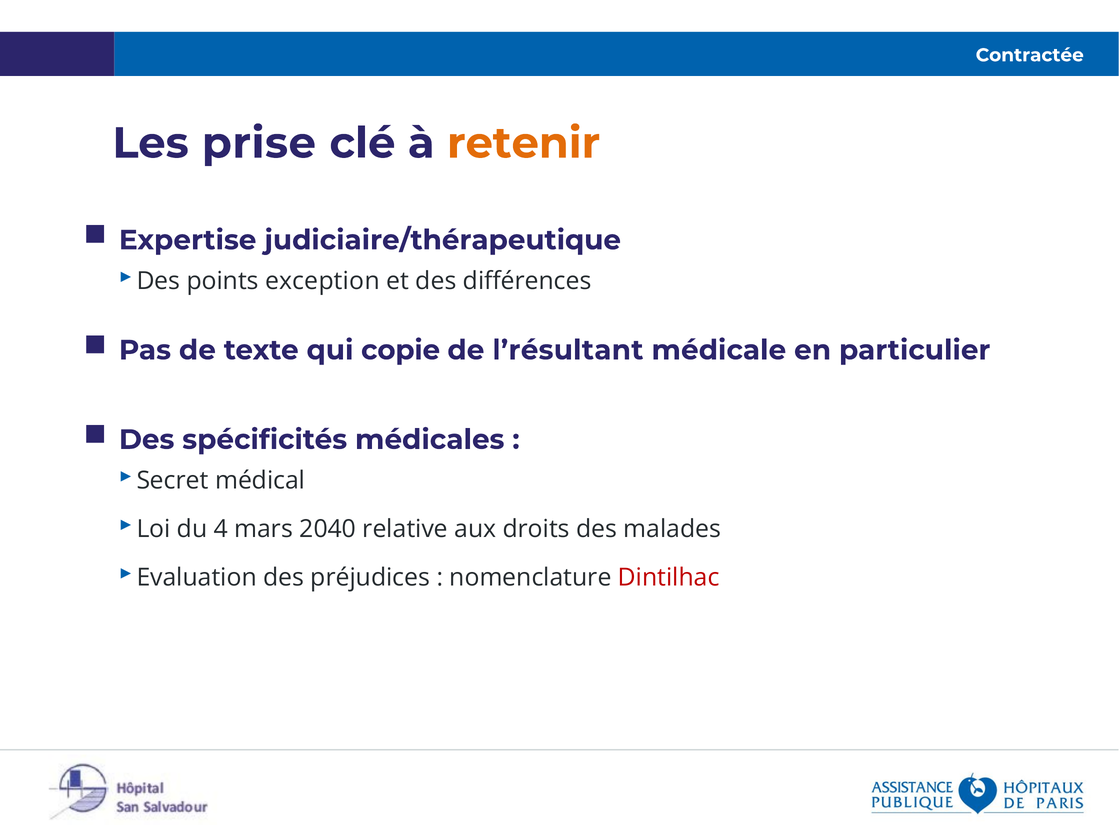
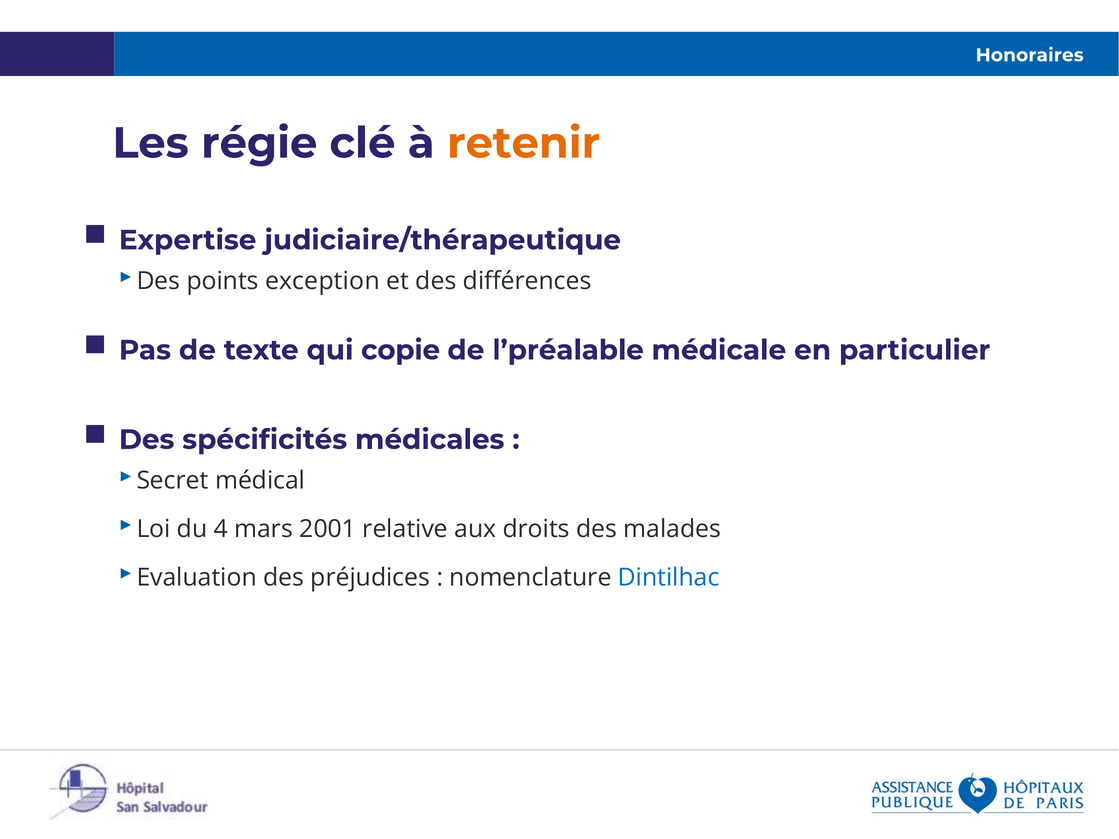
Contractée: Contractée -> Honoraires (1030, 55)
prise: prise -> régie (259, 143)
l’résultant: l’résultant -> l’préalable (568, 350)
2040: 2040 -> 2001 (328, 529)
Dintilhac colour: red -> blue (669, 578)
